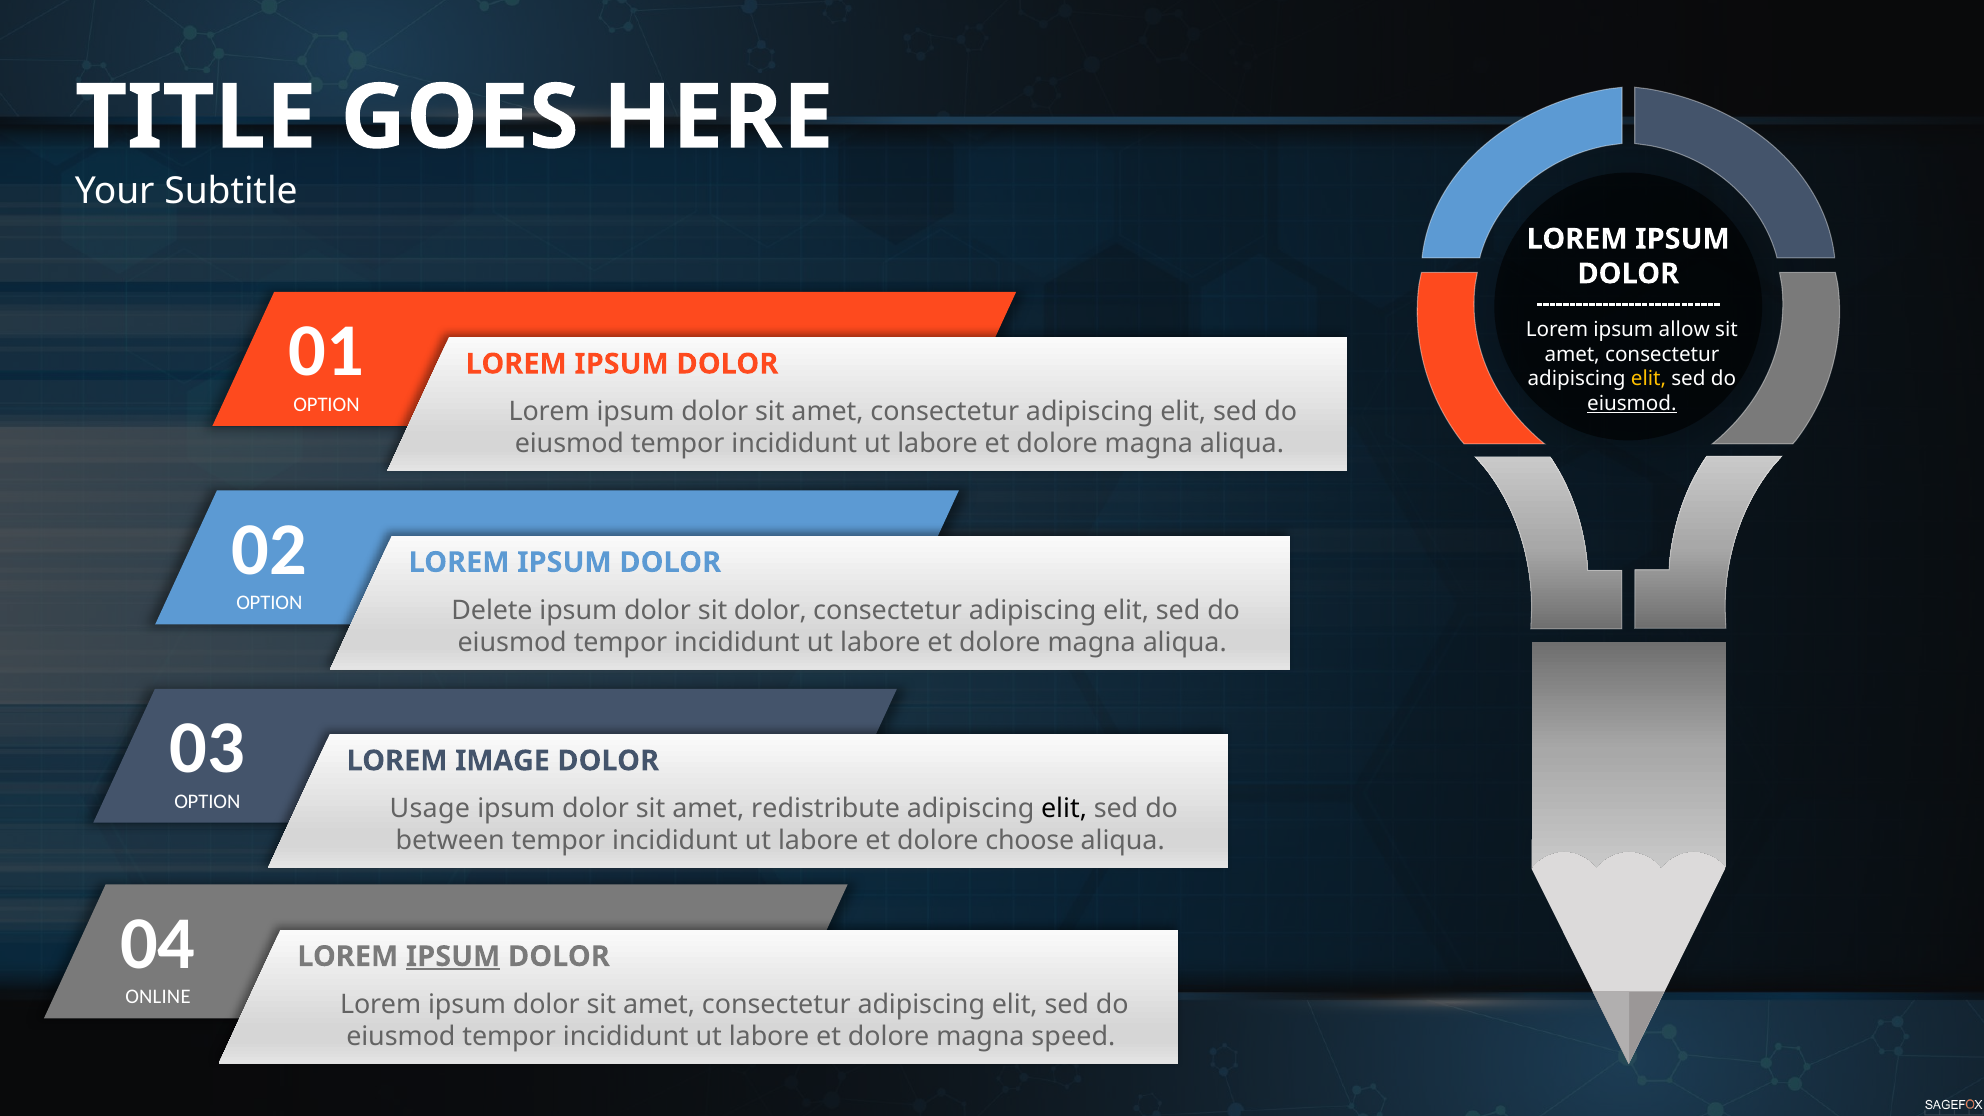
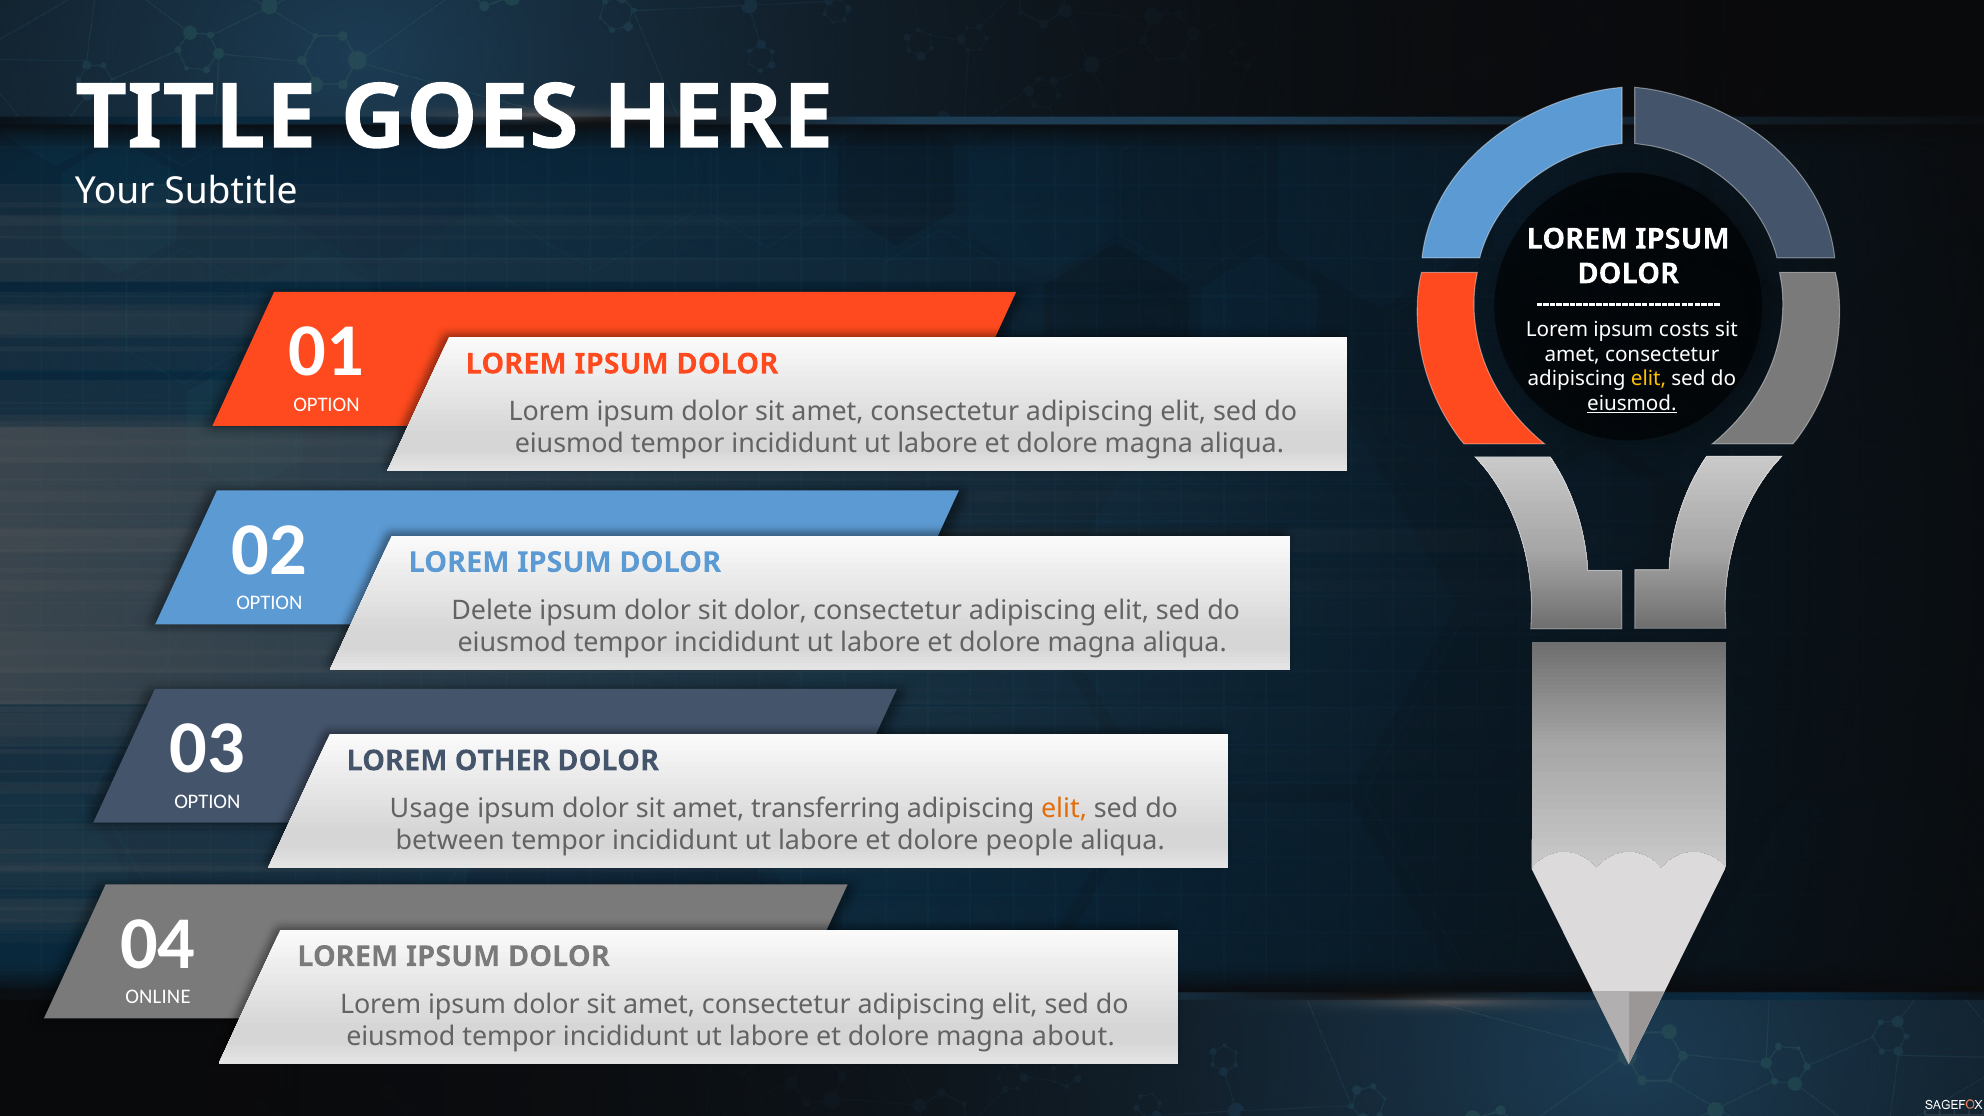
allow: allow -> costs (1684, 329)
IMAGE: IMAGE -> OTHER (503, 761)
redistribute: redistribute -> transferring (826, 809)
elit colour: black -> orange (1064, 809)
choose: choose -> people (1030, 841)
IPSUM underline: present -> none (453, 956)
speed: speed -> about (1073, 1037)
